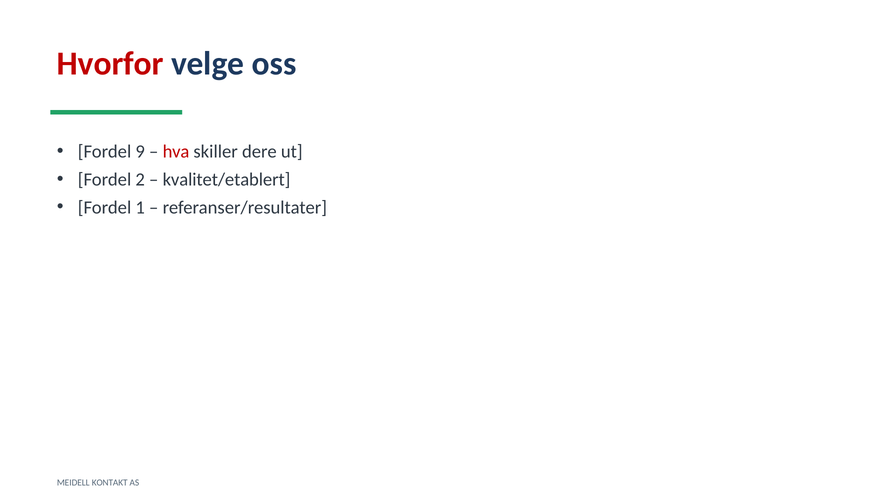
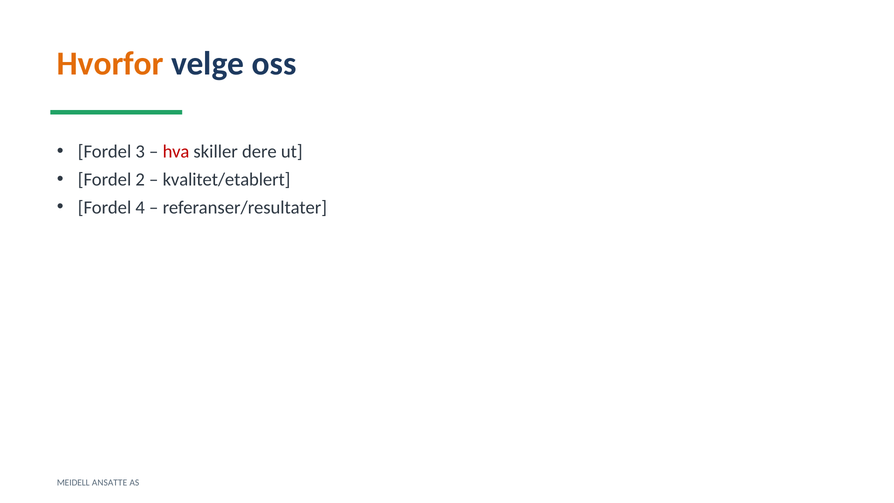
Hvorfor colour: red -> orange (110, 64)
9: 9 -> 3 (140, 151)
1: 1 -> 4 (140, 207)
KONTAKT: KONTAKT -> ANSATTE (110, 483)
